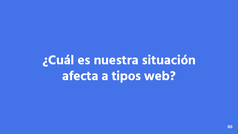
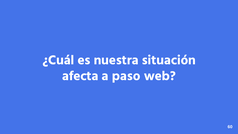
tipos: tipos -> paso (126, 76)
